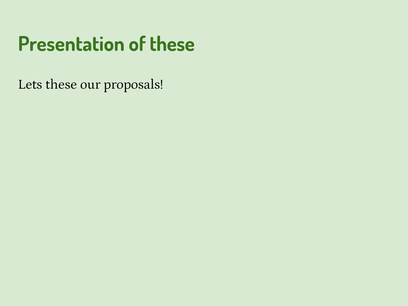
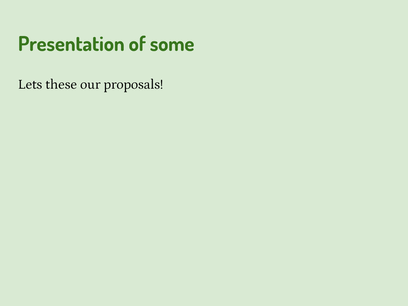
of these: these -> some (172, 44)
